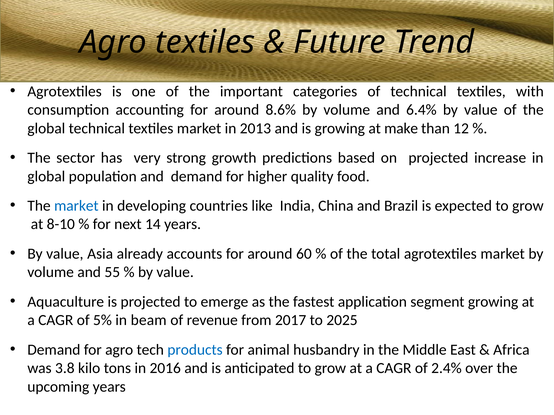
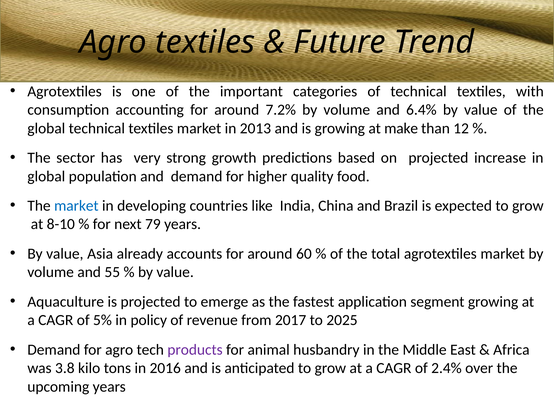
8.6%: 8.6% -> 7.2% (281, 110)
14: 14 -> 79 (153, 225)
beam: beam -> policy (149, 321)
products colour: blue -> purple (195, 350)
